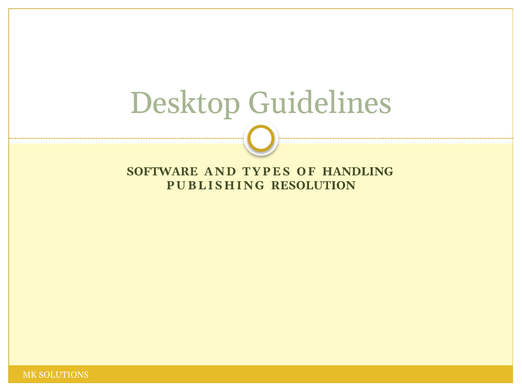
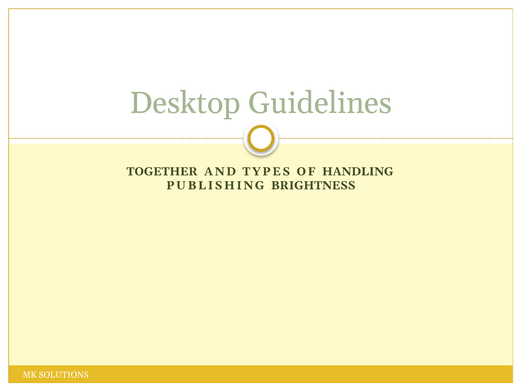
SOFTWARE: SOFTWARE -> TOGETHER (162, 171)
RESOLUTION: RESOLUTION -> BRIGHTNESS (313, 185)
